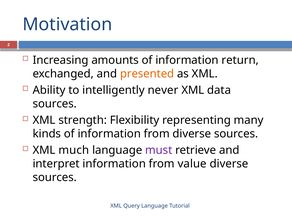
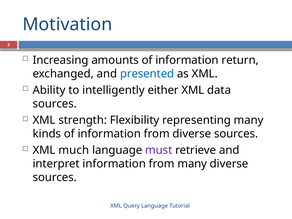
presented colour: orange -> blue (147, 74)
never: never -> either (163, 90)
from value: value -> many (192, 164)
